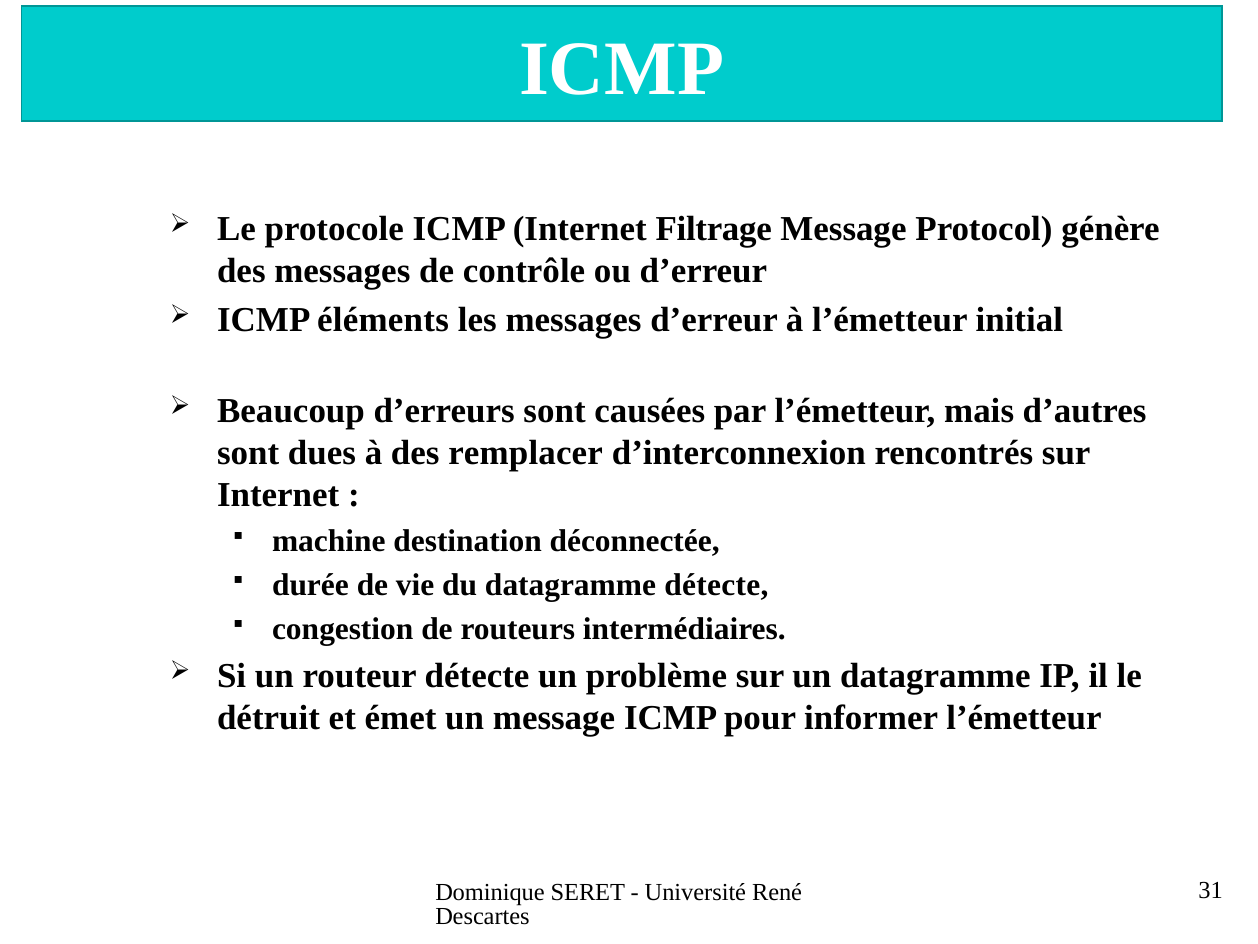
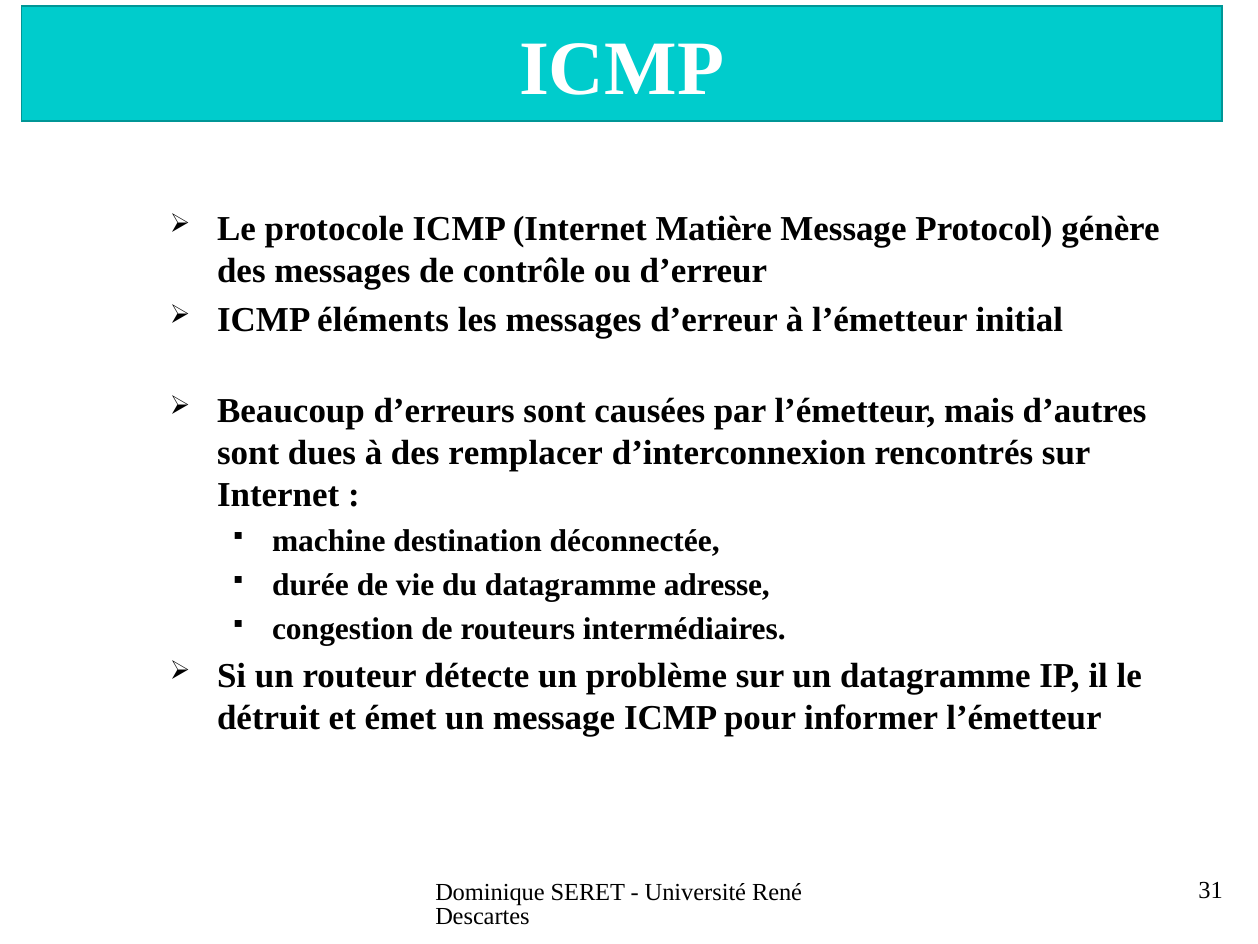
Filtrage: Filtrage -> Matière (714, 229)
datagramme détecte: détecte -> adresse (717, 585)
